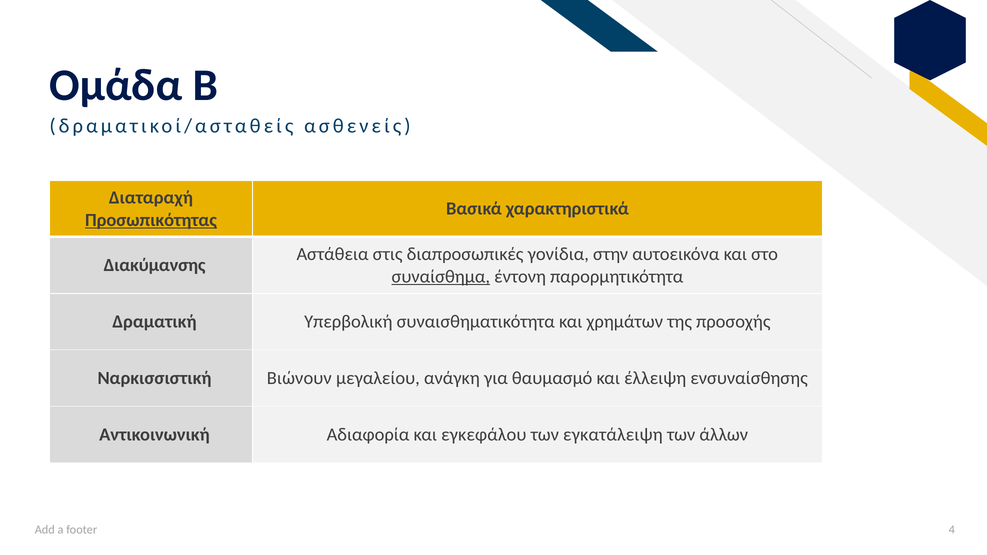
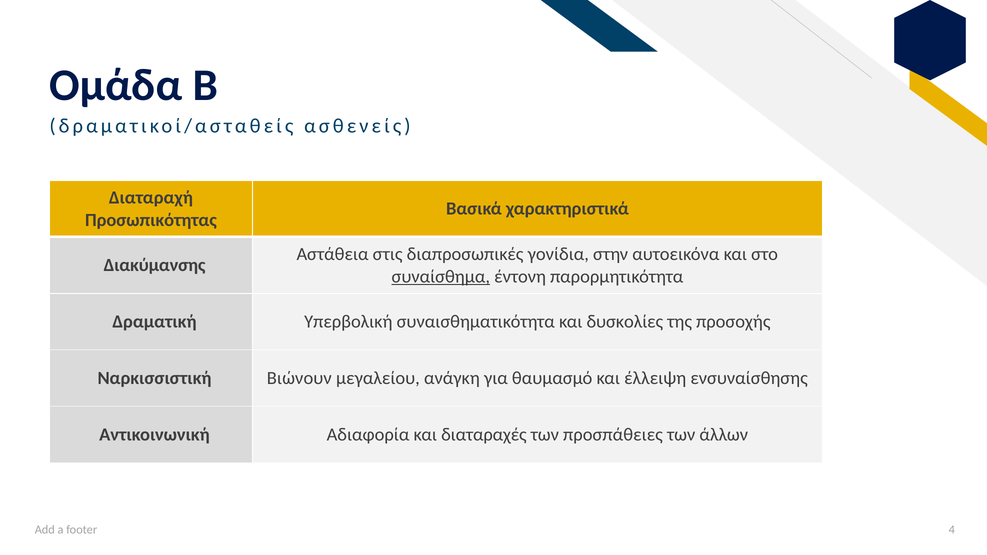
Προσωπικότητας underline: present -> none (151, 220)
χρημάτων: χρημάτων -> δυσκολίες (625, 322)
εγκεφάλου: εγκεφάλου -> διαταραχές (484, 435)
εγκατάλειψη: εγκατάλειψη -> προσπάθειες (613, 435)
